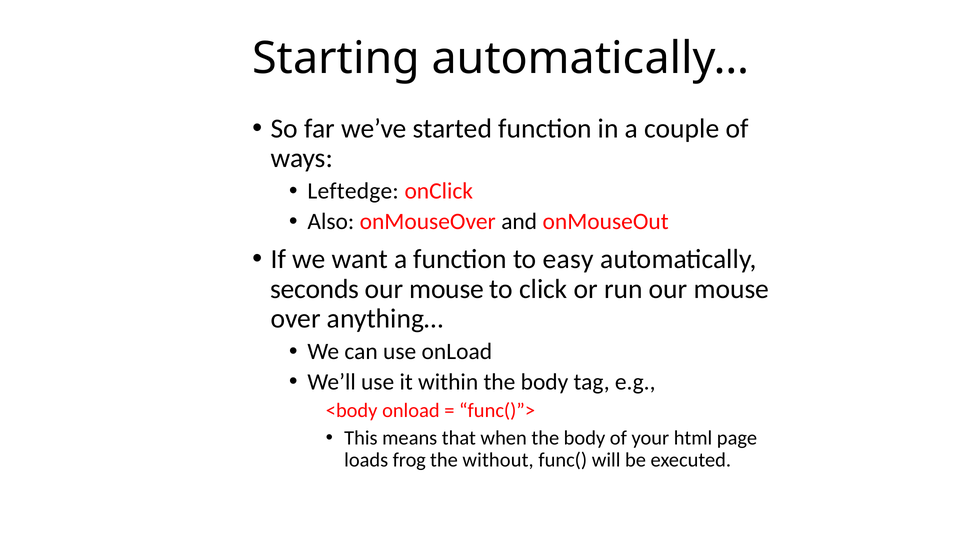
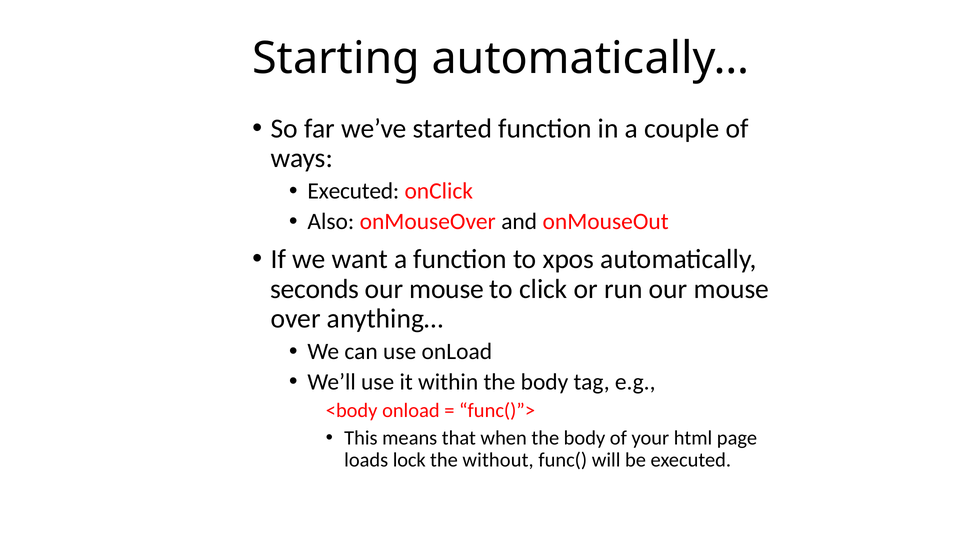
Leftedge: Leftedge -> Executed (353, 191)
easy: easy -> xpos (568, 259)
frog: frog -> lock (409, 460)
